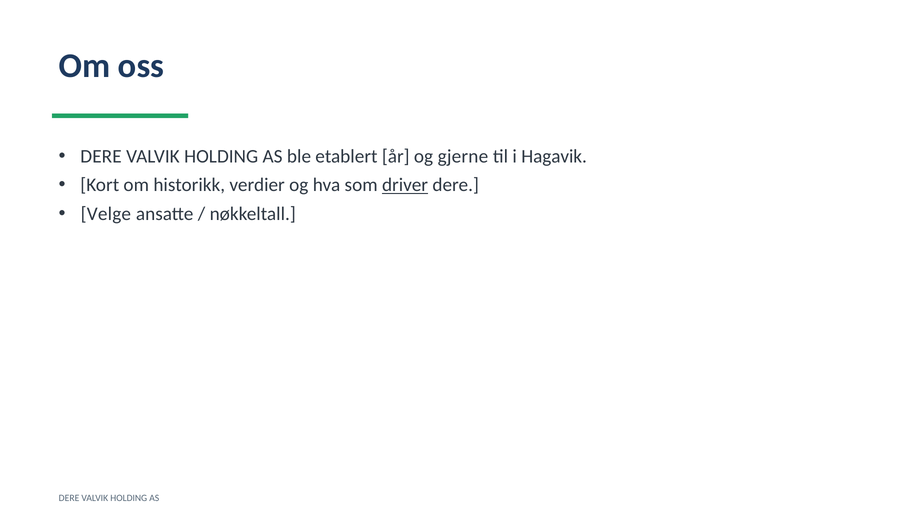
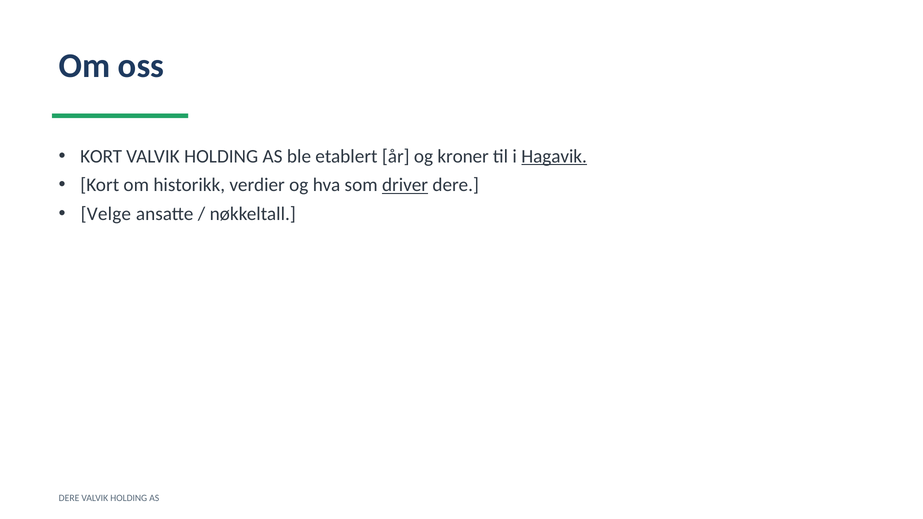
DERE: DERE -> KORT (101, 156)
gjerne: gjerne -> kroner (463, 156)
Hagavik underline: none -> present (554, 156)
